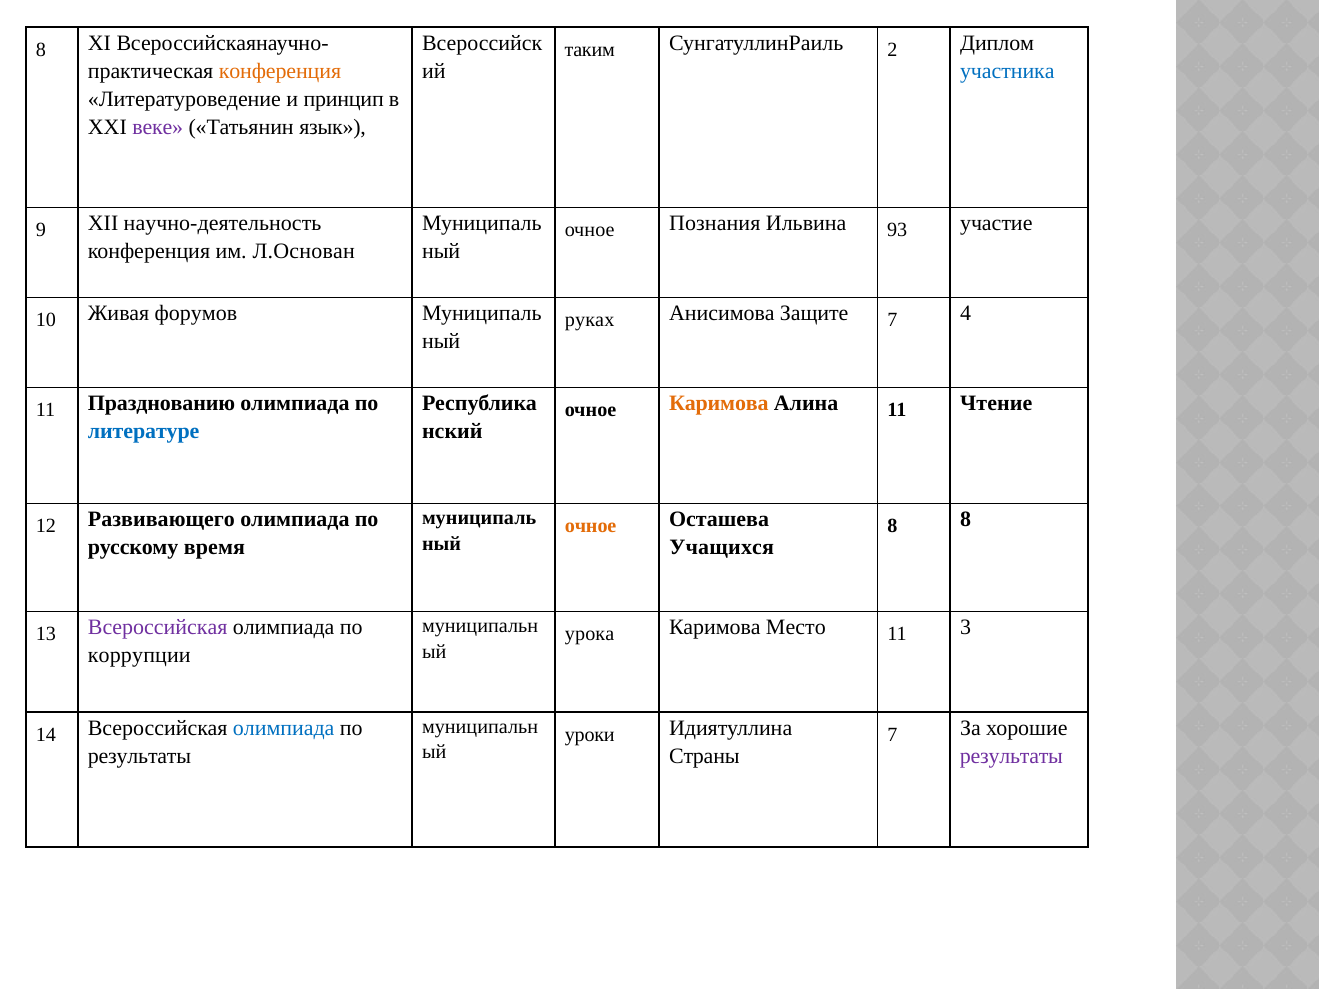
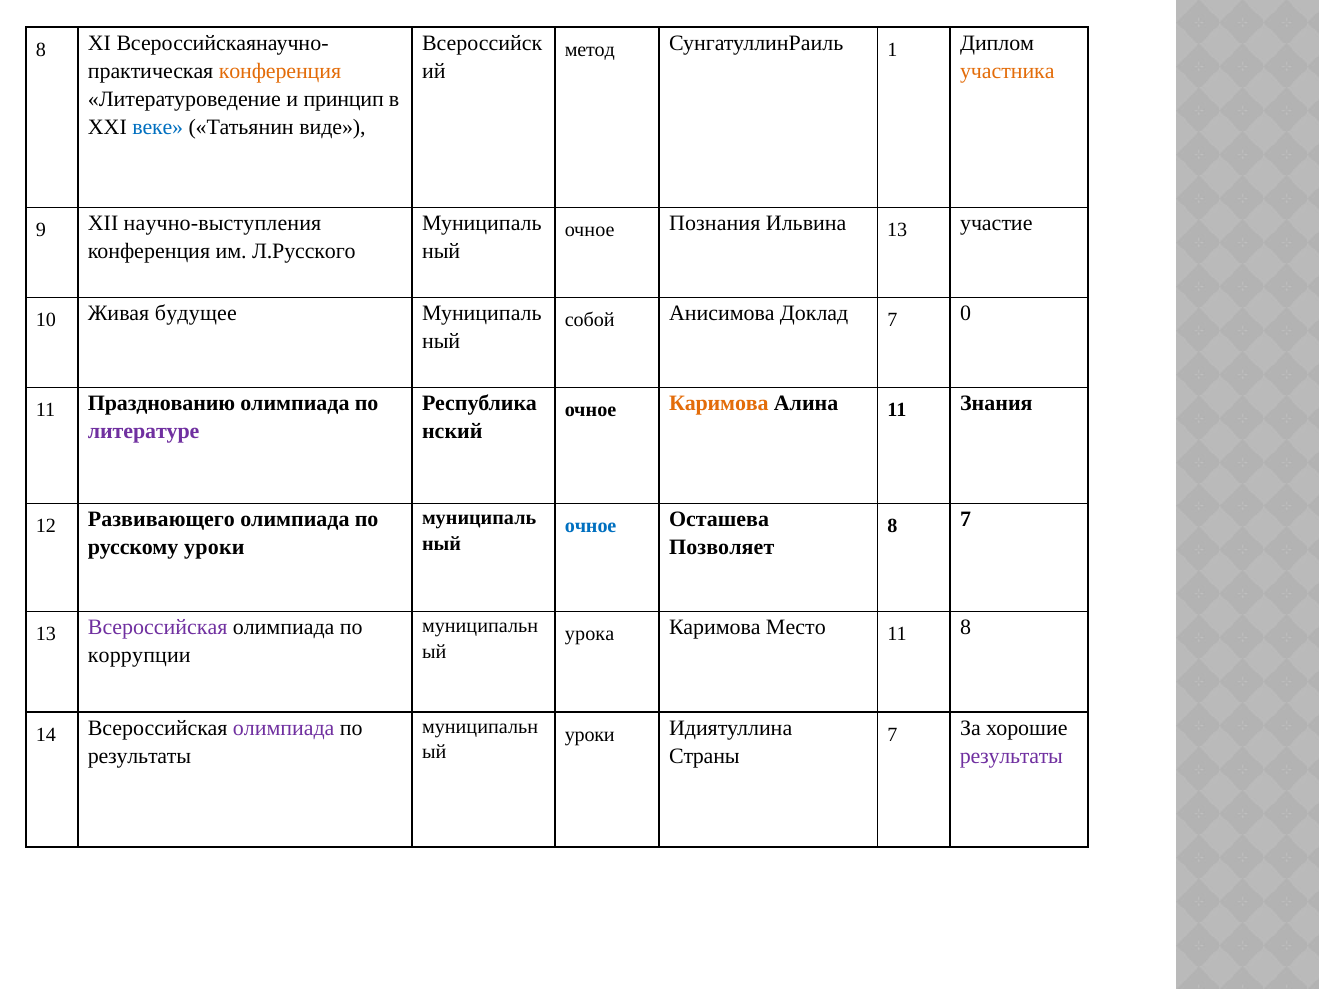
таким: таким -> метод (590, 50)
2: 2 -> 1 (892, 50)
участника colour: blue -> orange (1007, 71)
веке colour: purple -> blue (158, 127)
язык: язык -> виде (332, 127)
научно-деятельность: научно-деятельность -> научно-выступления (223, 223)
Ильвина 93: 93 -> 13 (897, 230)
Л.Основан: Л.Основан -> Л.Русского (304, 251)
форумов: форумов -> будущее (196, 314)
руках: руках -> собой (590, 320)
Защите: Защите -> Доклад (814, 314)
4: 4 -> 0 (966, 314)
Чтение: Чтение -> Знания (996, 404)
литературе colour: blue -> purple (144, 432)
очное colour: orange -> blue (591, 526)
8 8: 8 -> 7 (966, 519)
русскому время: время -> уроки (214, 547)
Учащихся: Учащихся -> Позволяет (722, 547)
11 3: 3 -> 8 (966, 628)
олимпиада colour: blue -> purple (284, 728)
